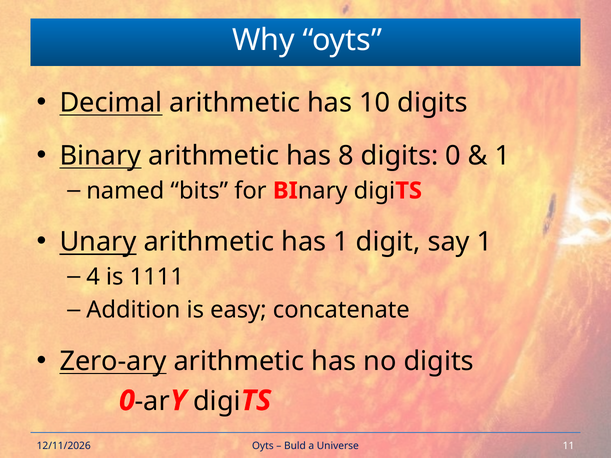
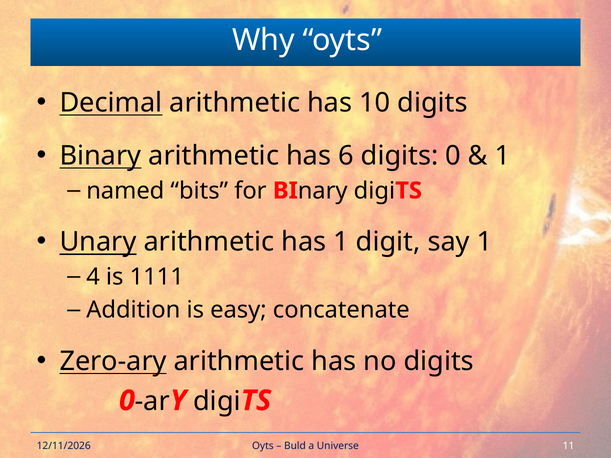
8: 8 -> 6 (346, 156)
